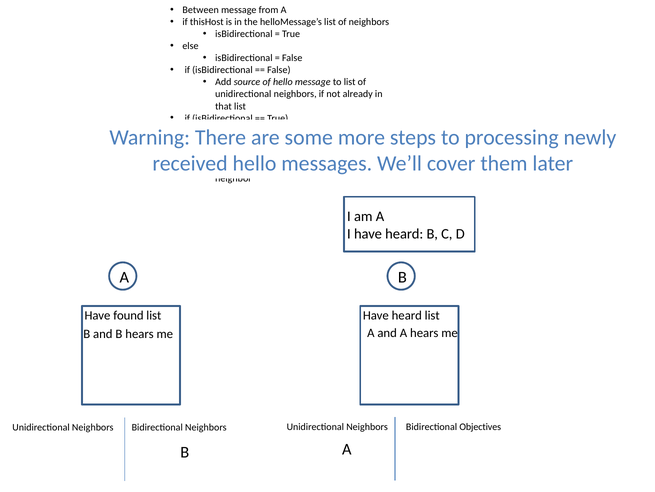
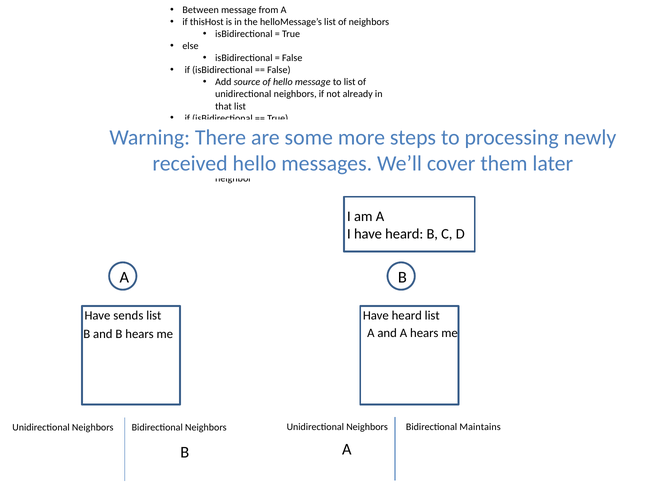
found: found -> sends (128, 315)
Objectives: Objectives -> Maintains (480, 426)
